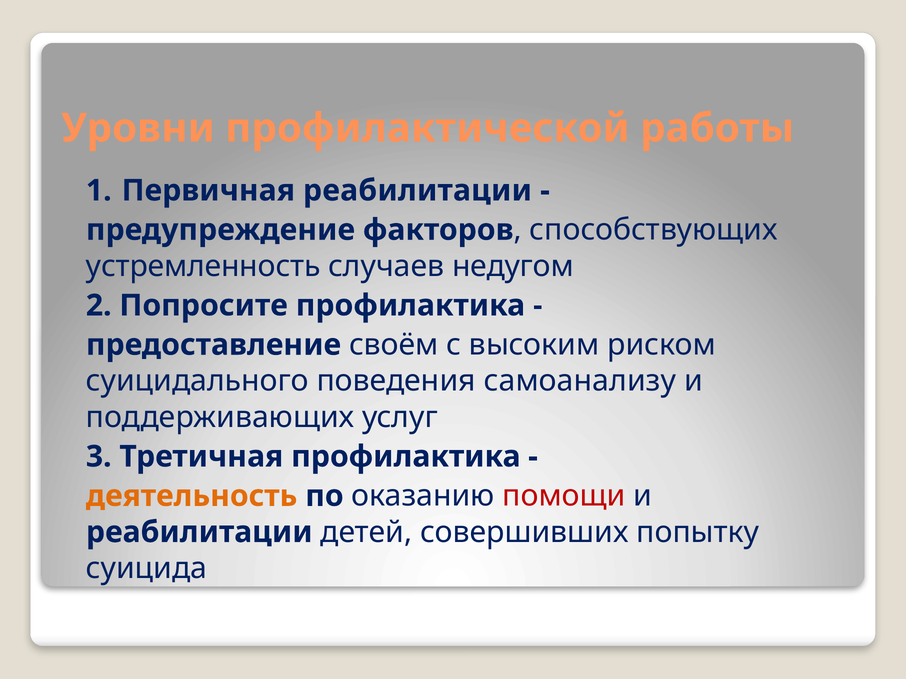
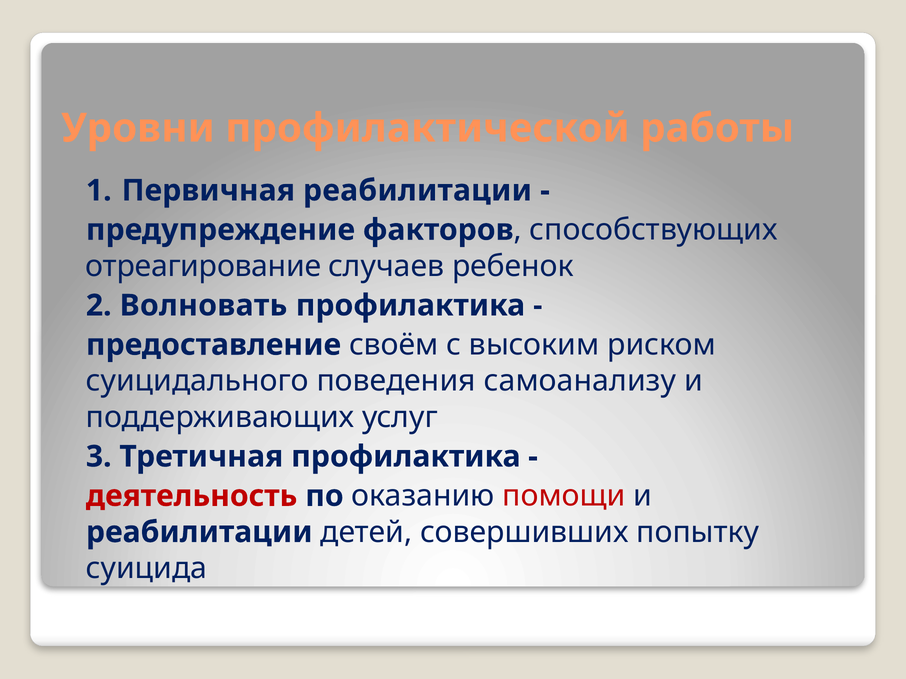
устремленность: устремленность -> отреагирование (203, 266)
недугом: недугом -> ребенок (513, 266)
Попросите: Попросите -> Волновать (203, 306)
деятельность colour: orange -> red (192, 496)
